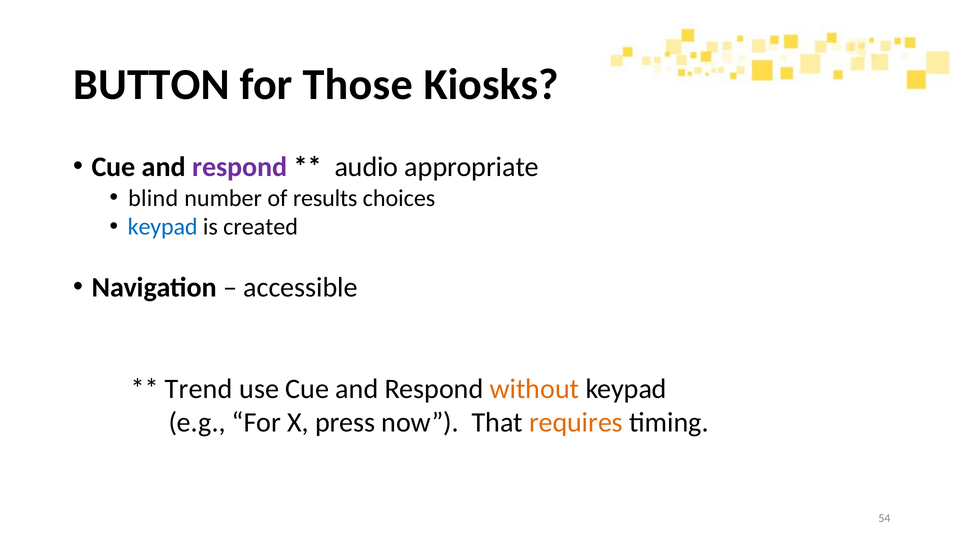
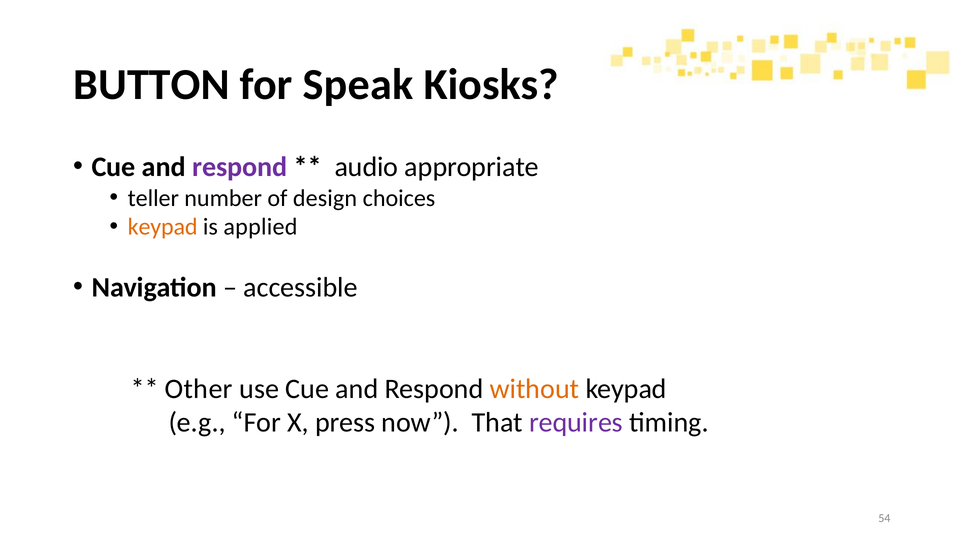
Those: Those -> Speak (358, 84)
blind: blind -> teller (153, 198)
results: results -> design (325, 198)
keypad colour: blue -> orange (163, 227)
created: created -> applied (260, 227)
Trend: Trend -> Other (199, 388)
requires colour: orange -> purple (576, 422)
